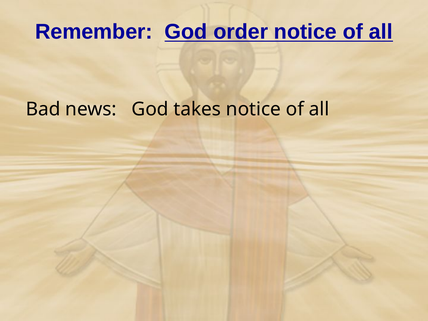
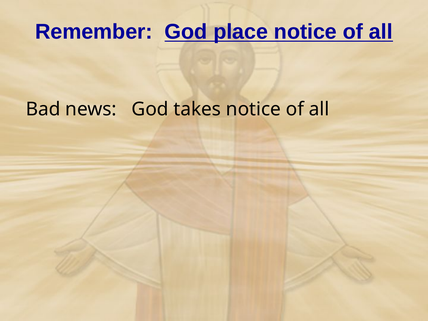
order: order -> place (241, 32)
